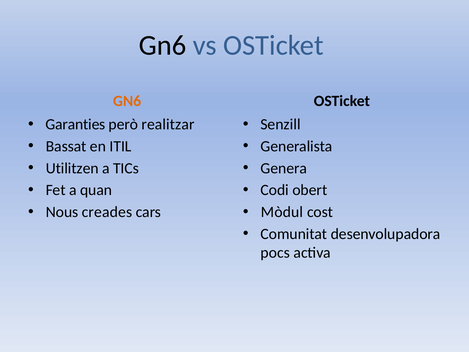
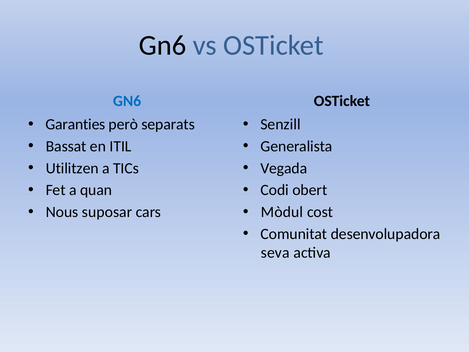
GN6 colour: orange -> blue (127, 101)
realitzar: realitzar -> separats (168, 124)
Genera: Genera -> Vegada (284, 168)
creades: creades -> suposar (107, 212)
pocs: pocs -> seva (275, 253)
